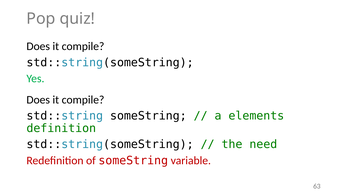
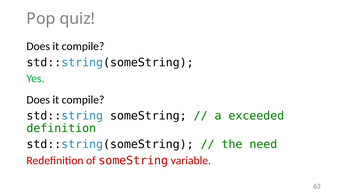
elements: elements -> exceeded (256, 116)
